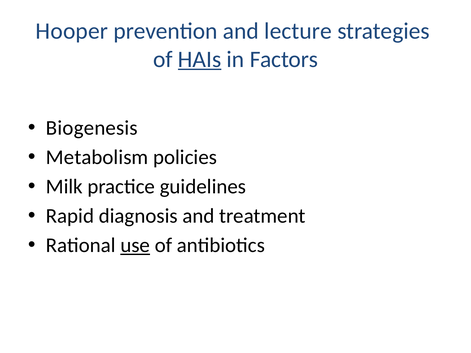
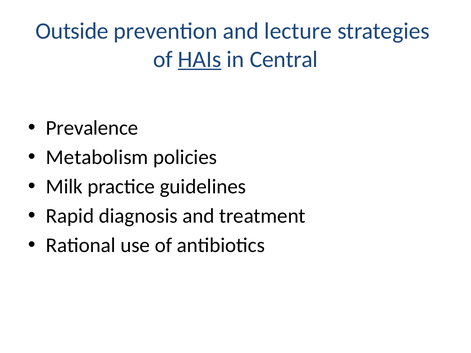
Hooper: Hooper -> Outside (72, 31)
Factors: Factors -> Central (284, 59)
Biogenesis: Biogenesis -> Prevalence (92, 128)
use underline: present -> none (135, 246)
